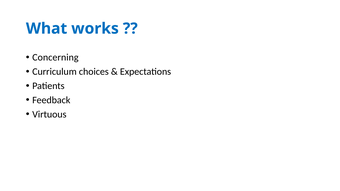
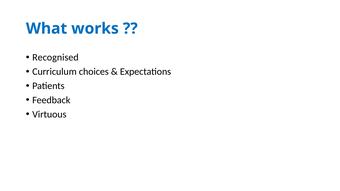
Concerning: Concerning -> Recognised (55, 57)
